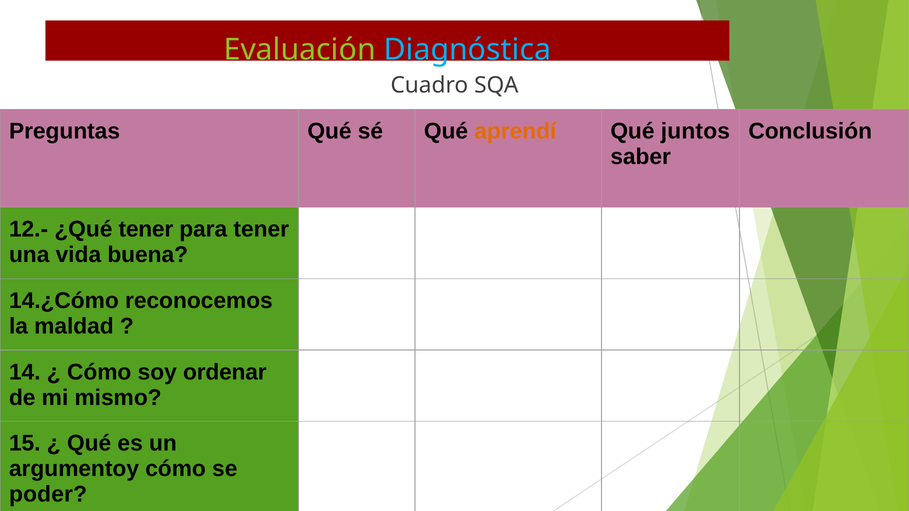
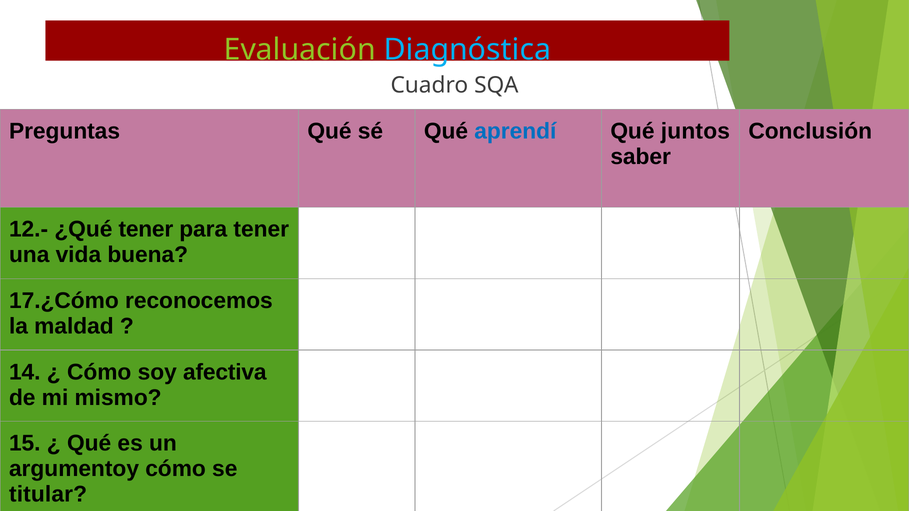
aprendí colour: orange -> blue (515, 132)
14.¿Cómo: 14.¿Cómo -> 17.¿Cómo (64, 301)
ordenar: ordenar -> afectiva (225, 372)
poder: poder -> titular (48, 495)
